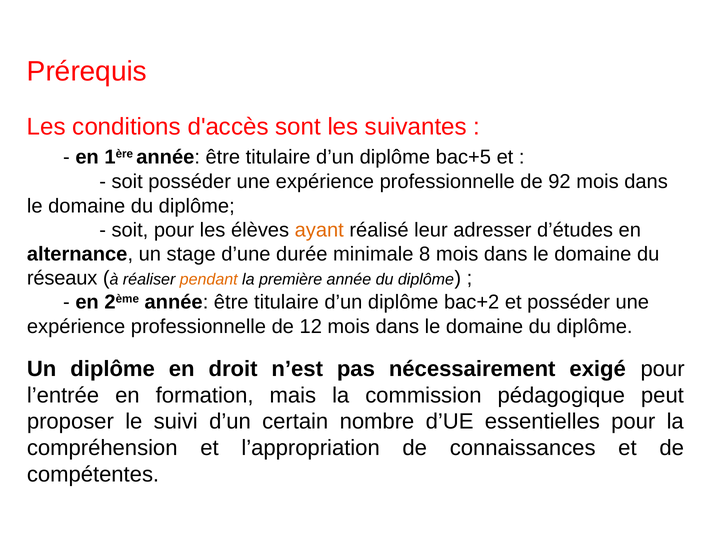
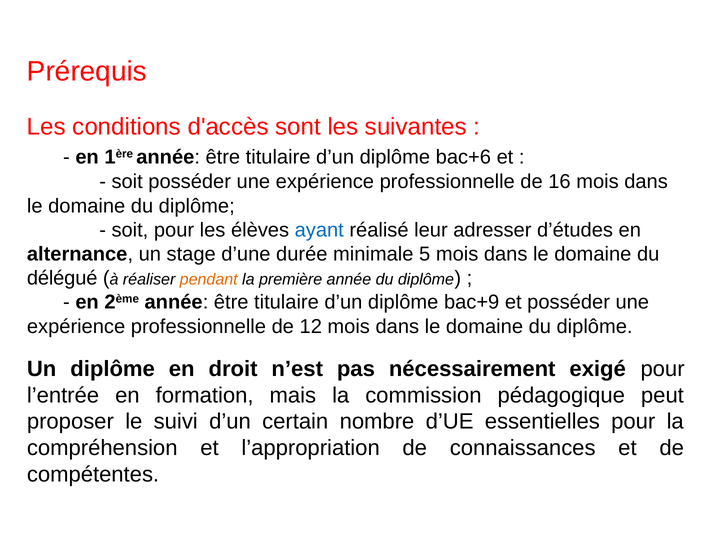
bac+5: bac+5 -> bac+6 (463, 157)
92: 92 -> 16 (559, 182)
ayant colour: orange -> blue (319, 230)
8: 8 -> 5 (425, 254)
réseaux: réseaux -> délégué (62, 278)
bac+2: bac+2 -> bac+9 (472, 302)
